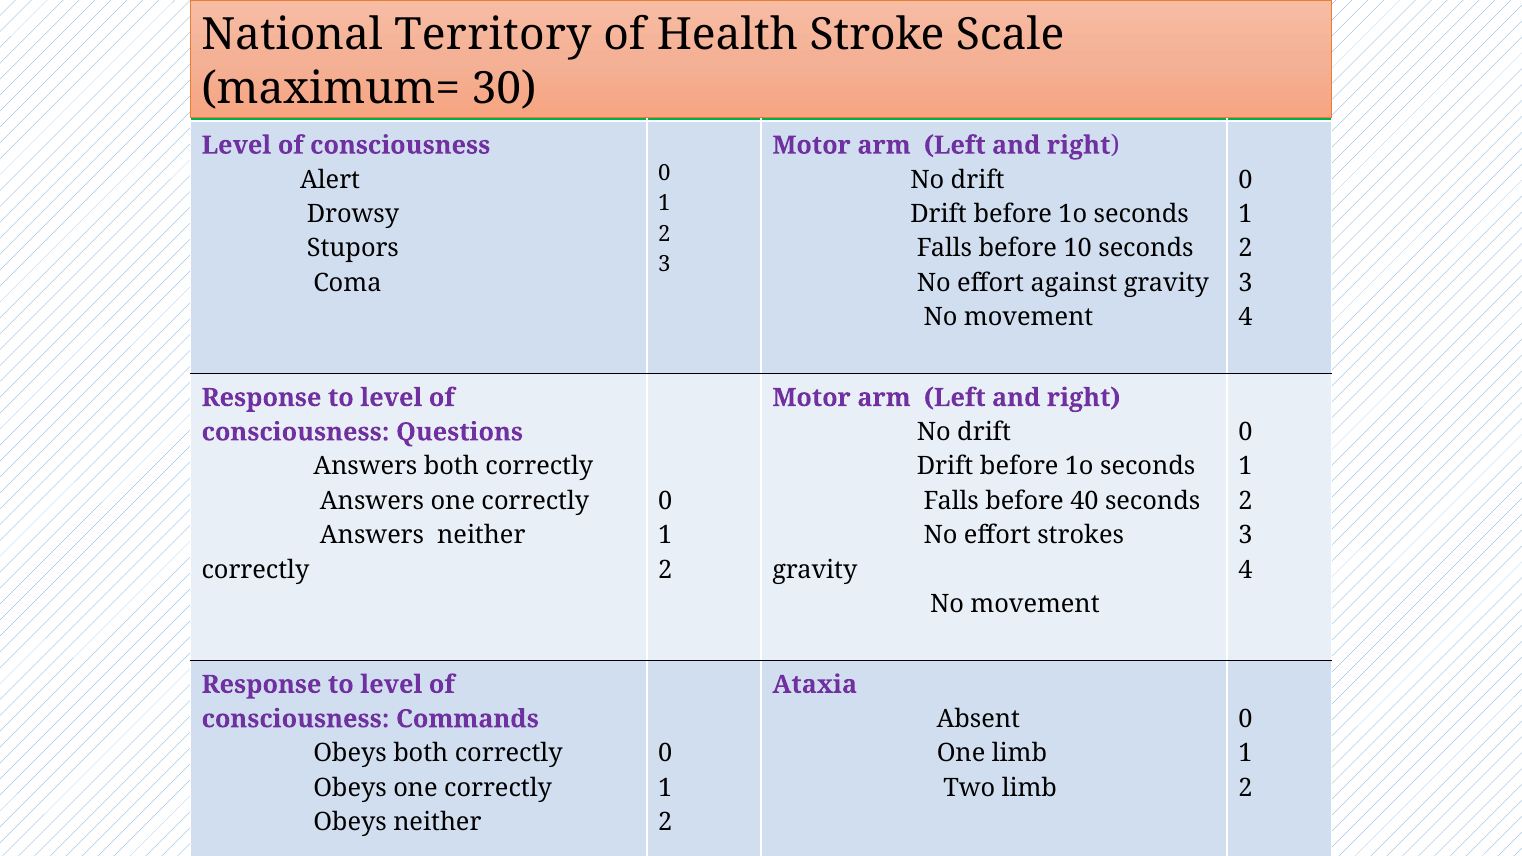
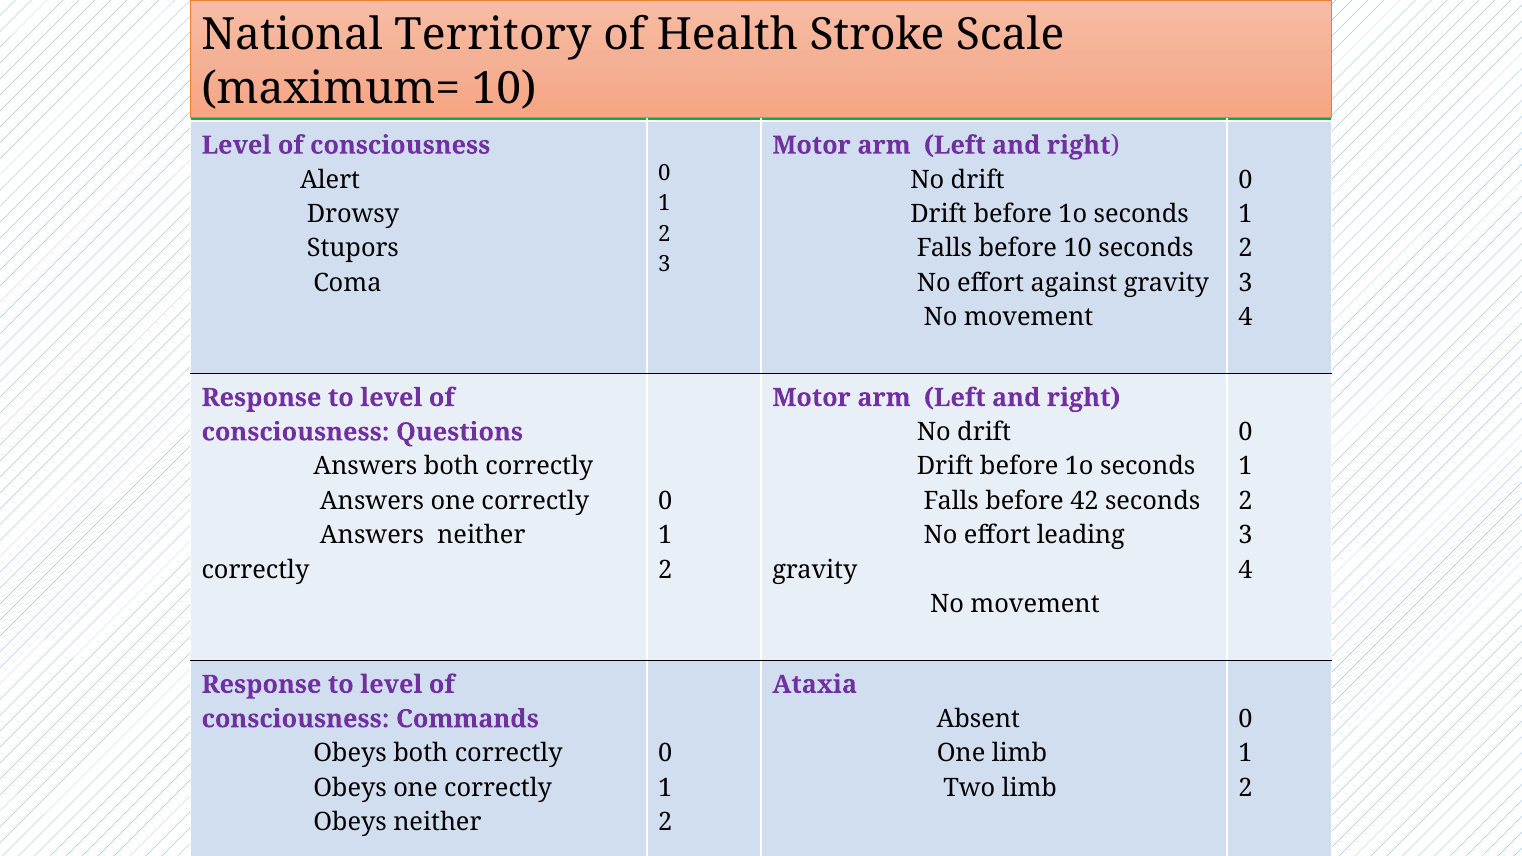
30: 30 -> 10 (504, 89)
40: 40 -> 42 (1084, 501)
strokes: strokes -> leading (1081, 535)
